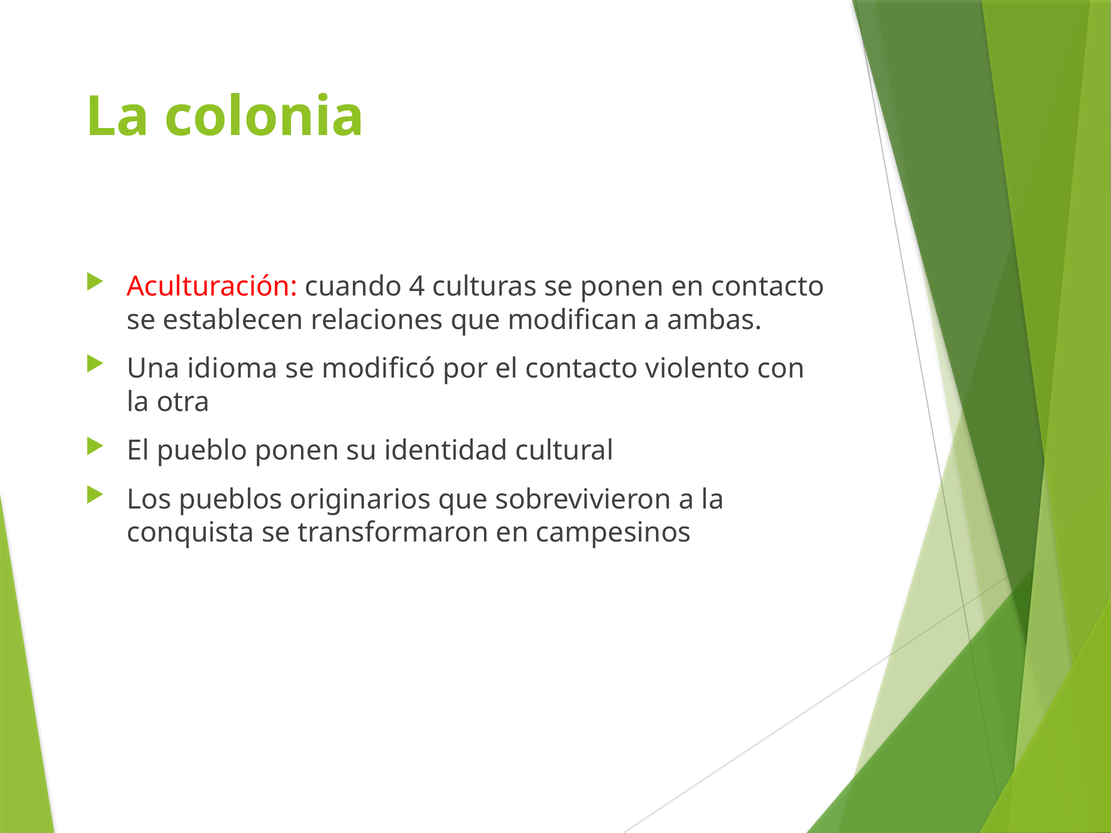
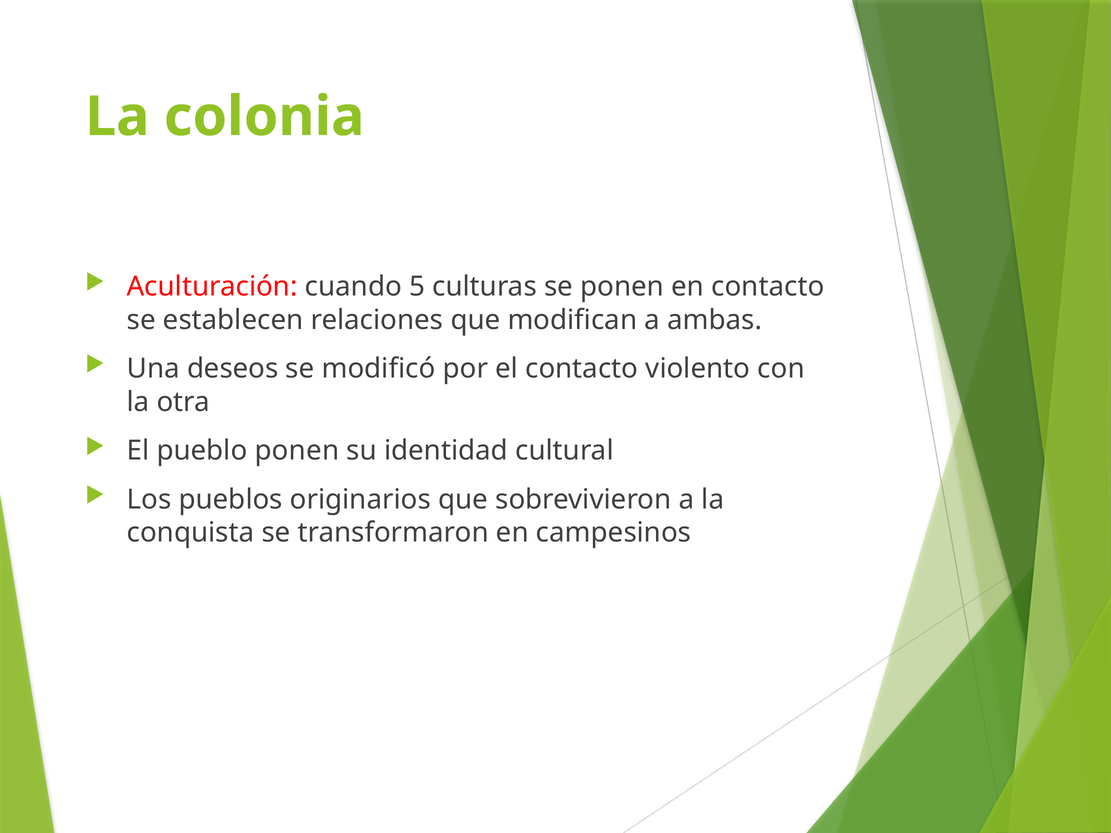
4: 4 -> 5 (417, 287)
idioma: idioma -> deseos (233, 369)
